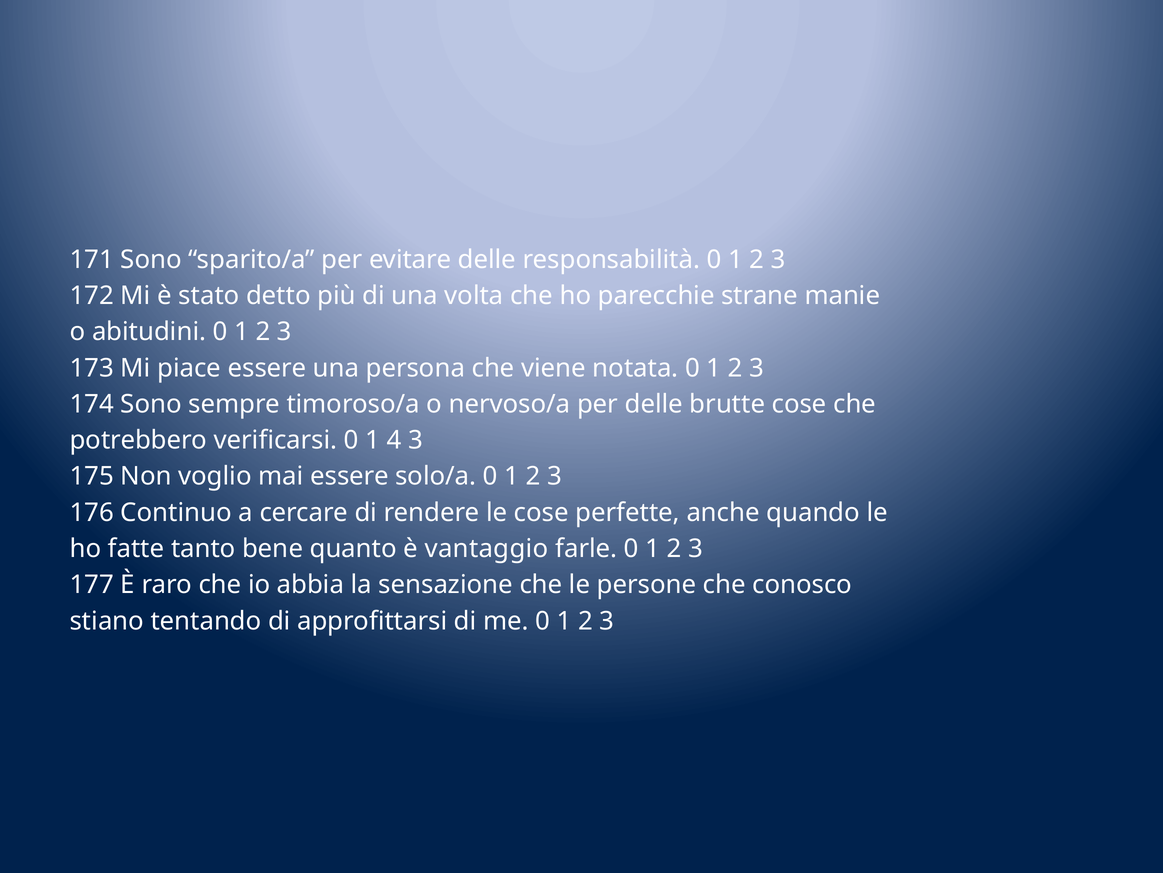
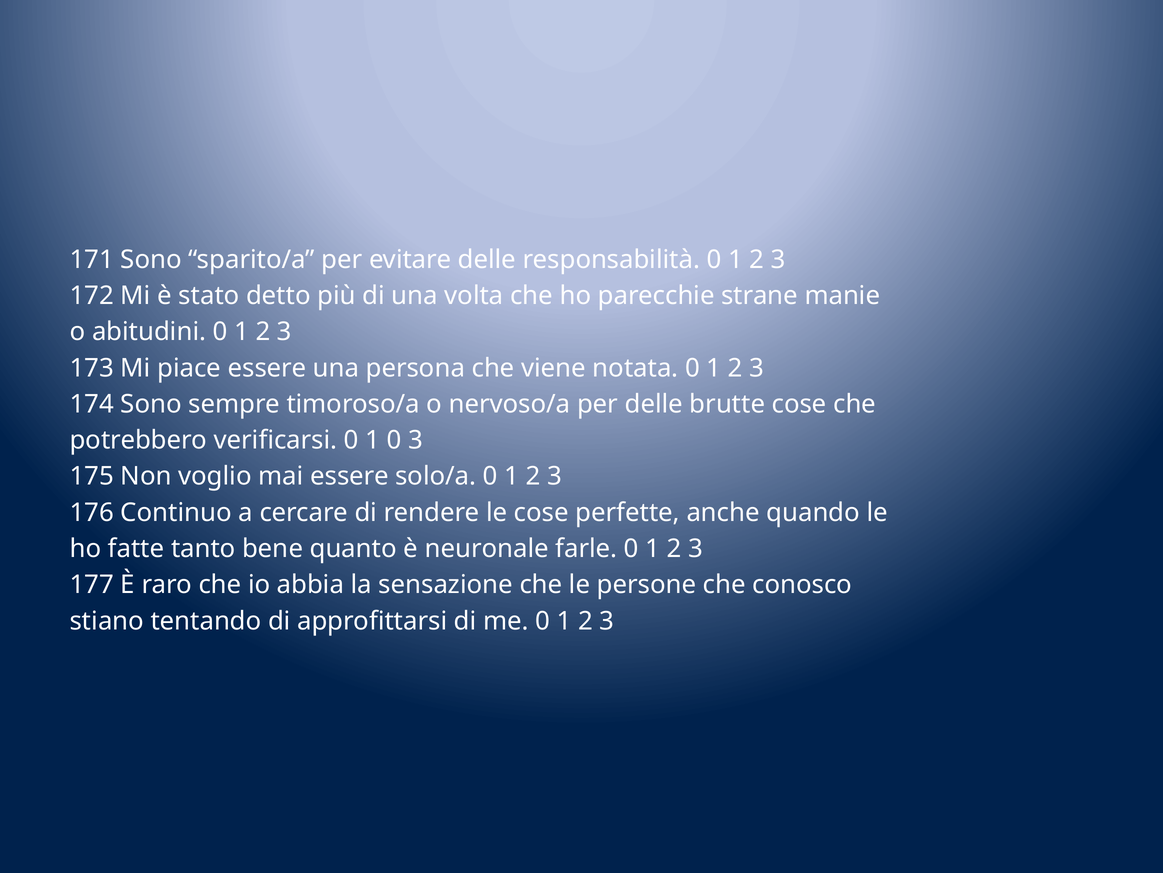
1 4: 4 -> 0 (394, 440)
vantaggio: vantaggio -> neuronale (487, 548)
